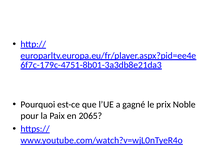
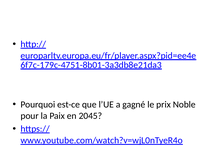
2065: 2065 -> 2045 (90, 116)
